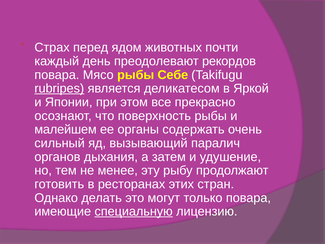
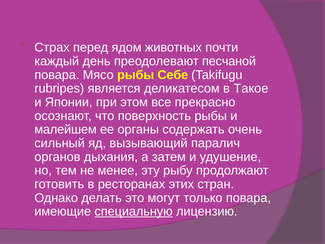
рекордов: рекордов -> песчаной (229, 61)
rubripes underline: present -> none (59, 88)
Яркой: Яркой -> Такое (251, 88)
